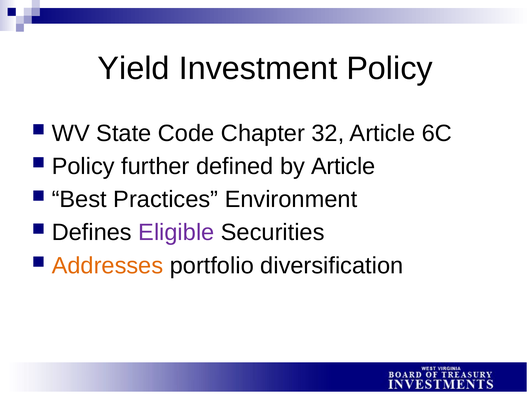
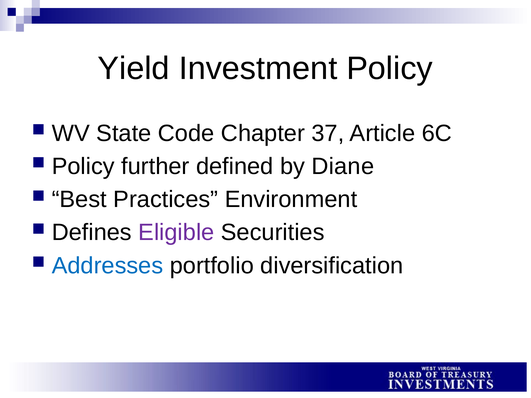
32: 32 -> 37 (328, 134)
by Article: Article -> Diane (343, 167)
Addresses colour: orange -> blue (108, 266)
